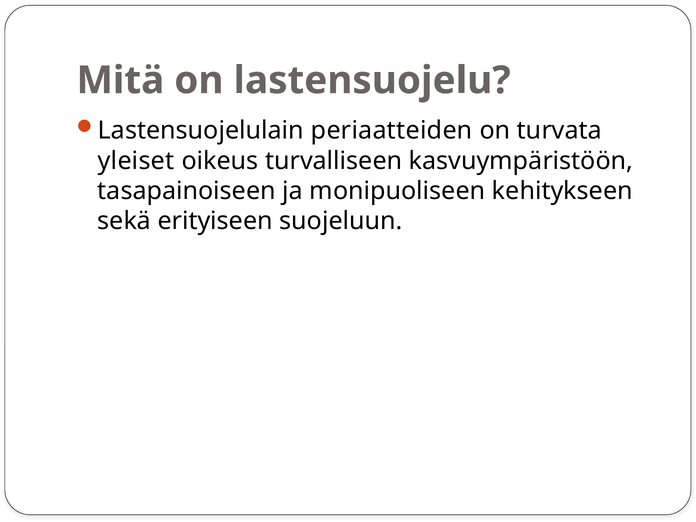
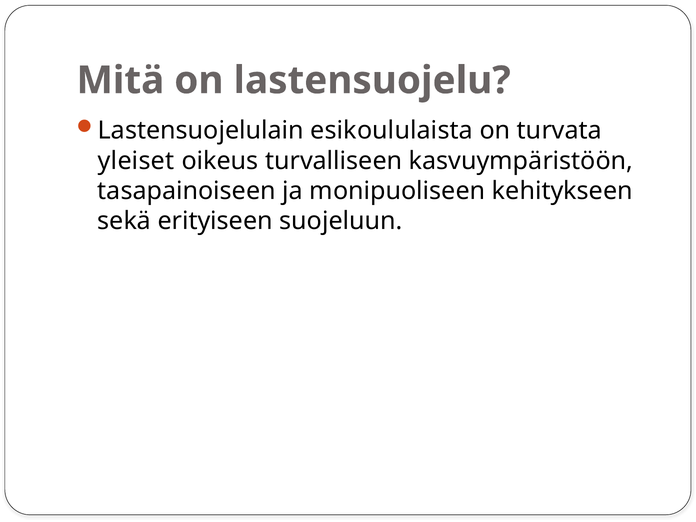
periaatteiden: periaatteiden -> esikoululaista (392, 131)
